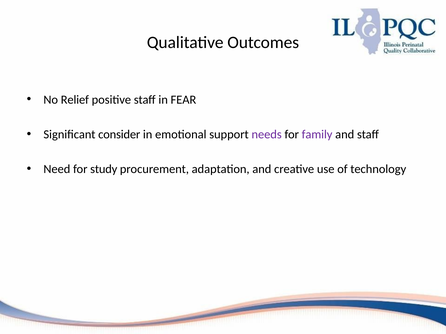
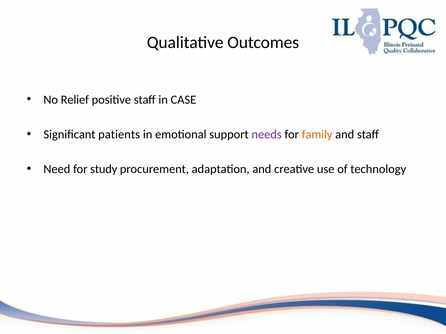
FEAR: FEAR -> CASE (183, 100)
consider: consider -> patients (119, 134)
family colour: purple -> orange (317, 134)
